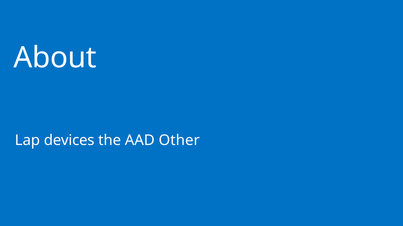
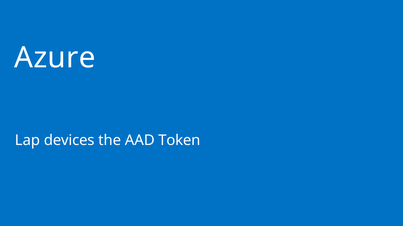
About: About -> Azure (55, 58)
Other: Other -> Token (179, 141)
